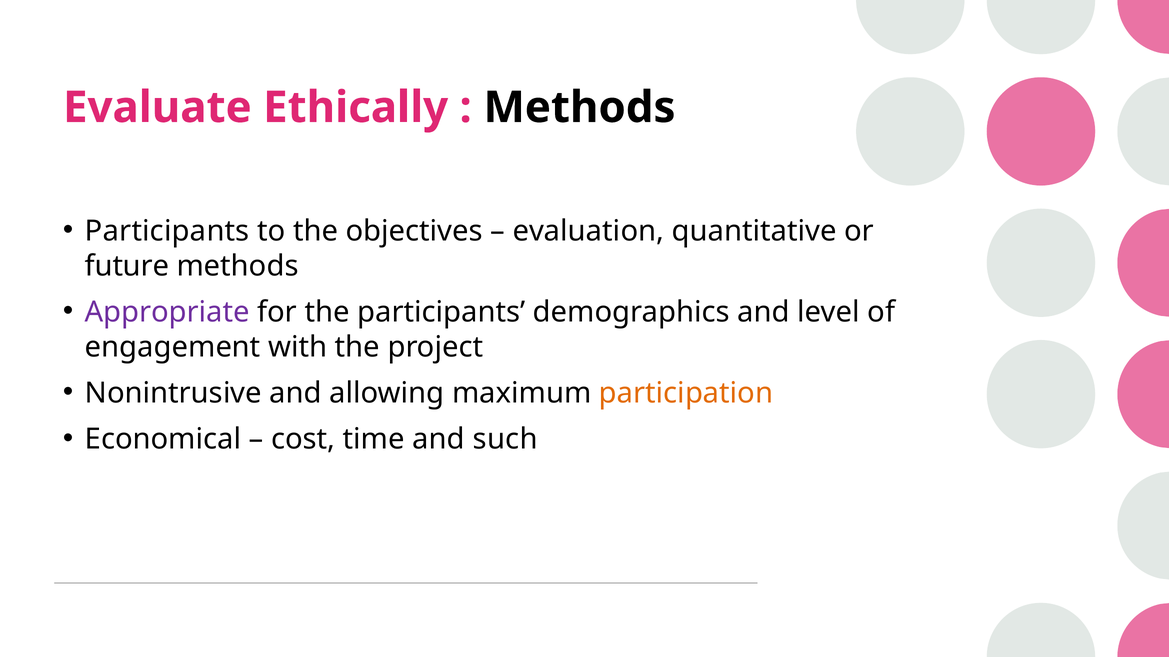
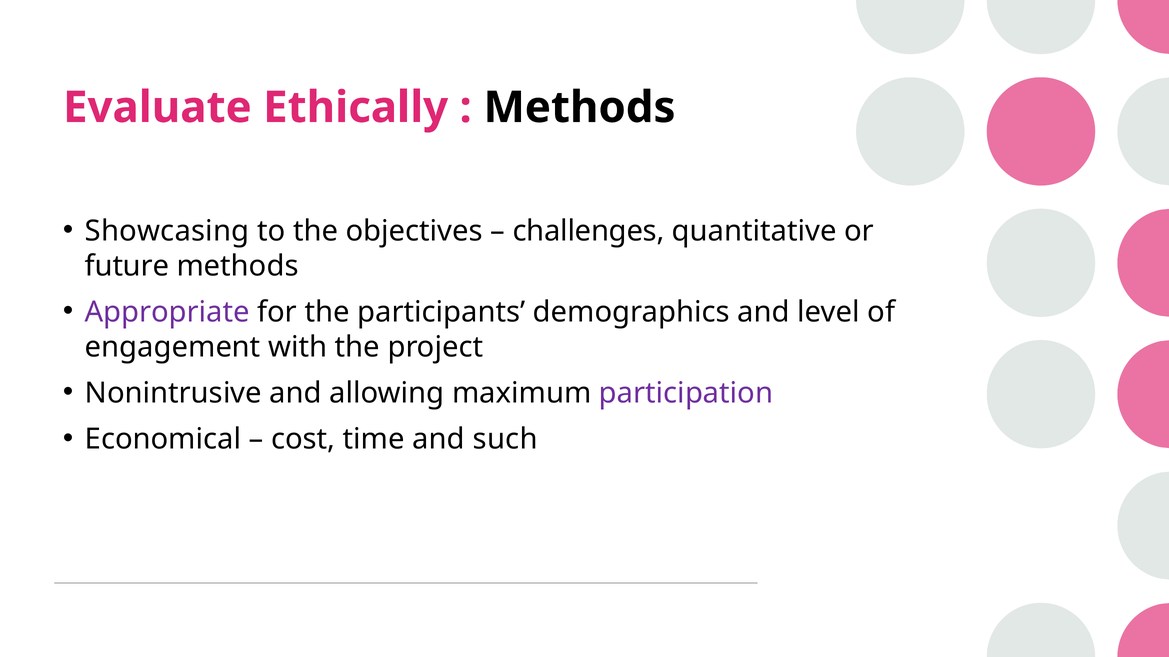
Participants: Participants -> Showcasing (167, 231)
evaluation: evaluation -> challenges (588, 231)
participation colour: orange -> purple (686, 393)
